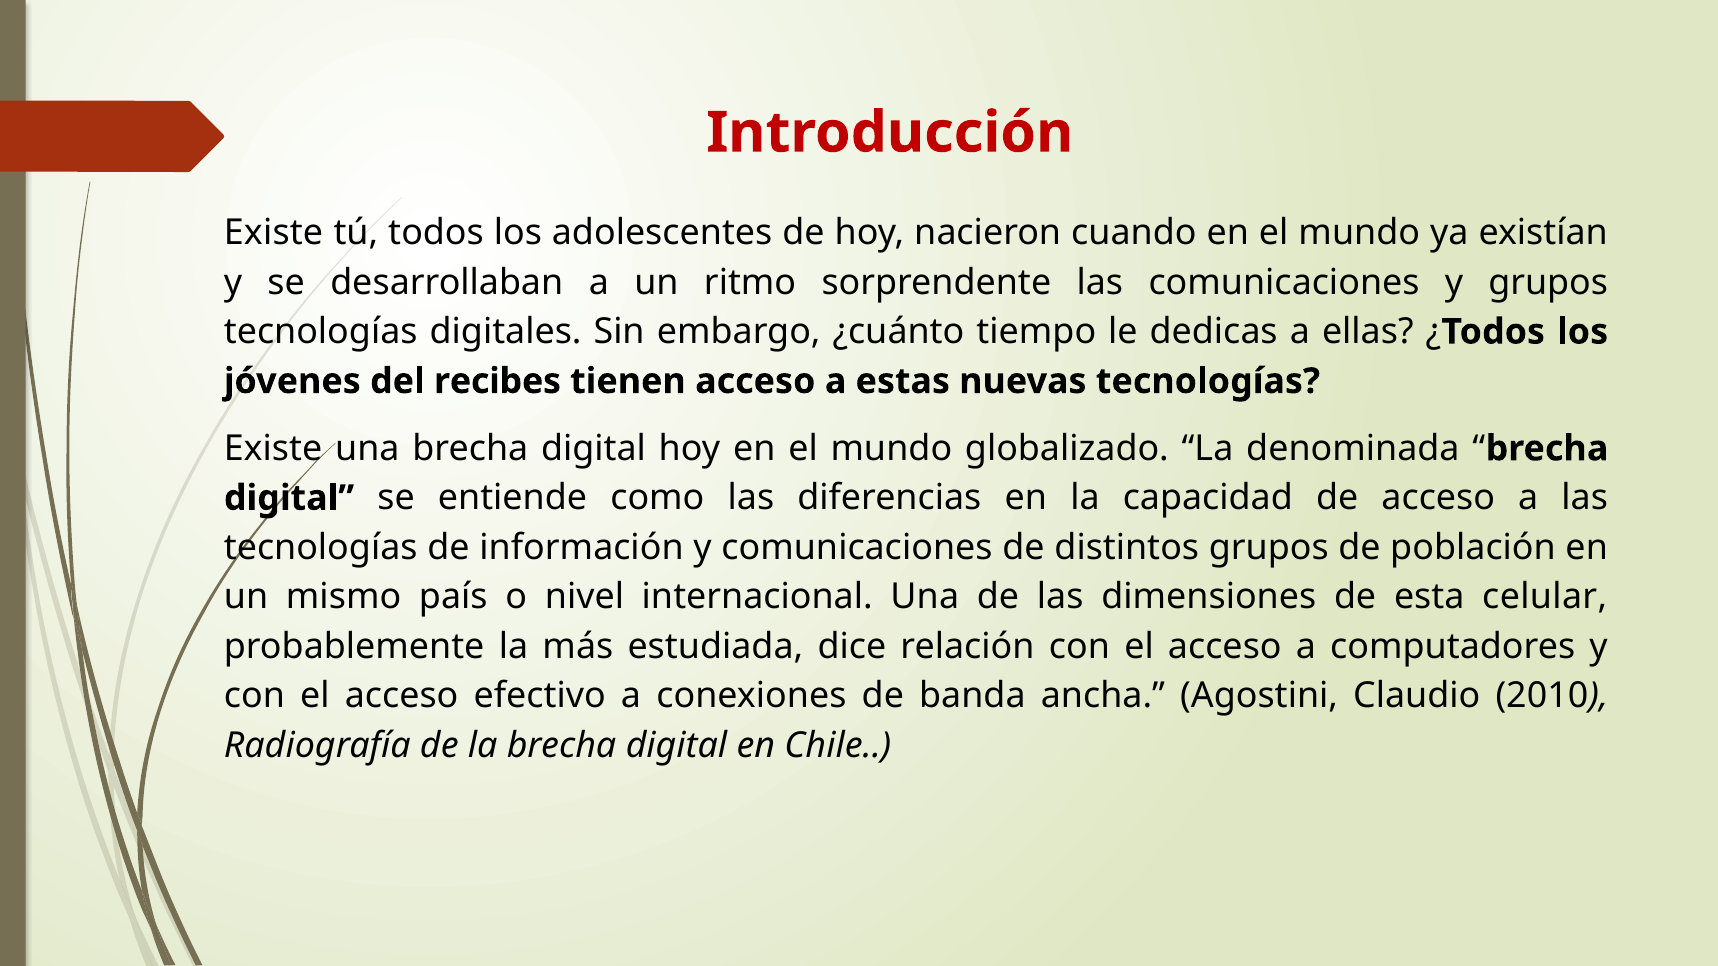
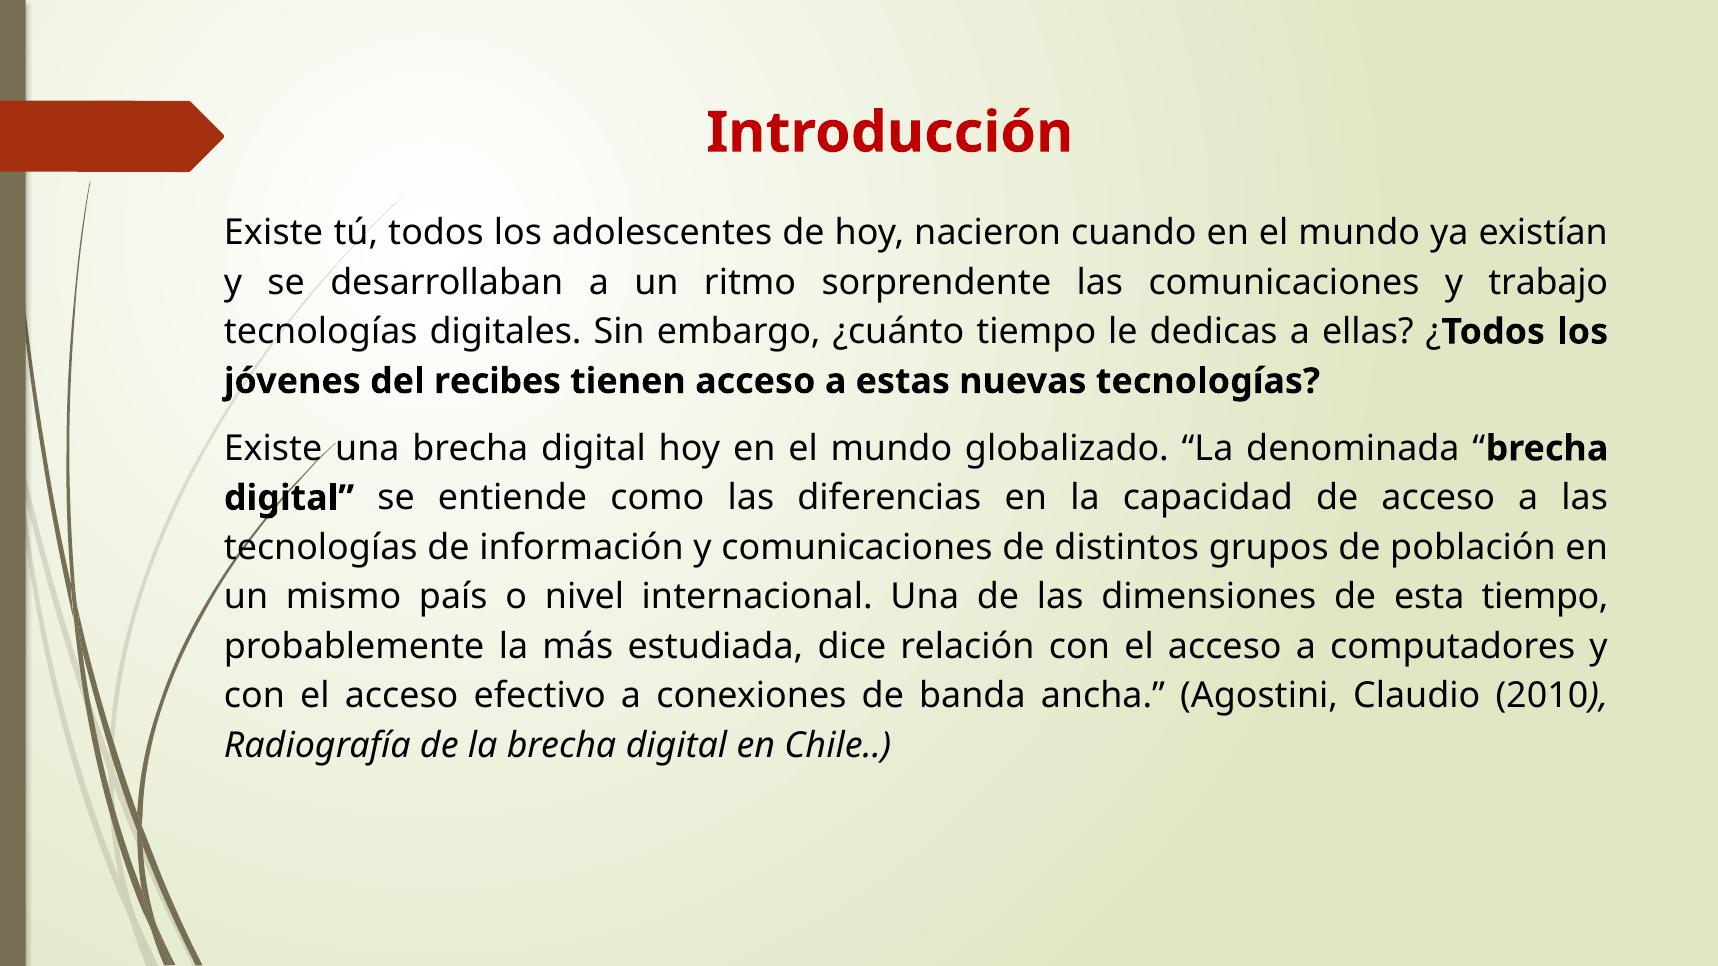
y grupos: grupos -> trabajo (1548, 282)
esta celular: celular -> tiempo (1545, 597)
